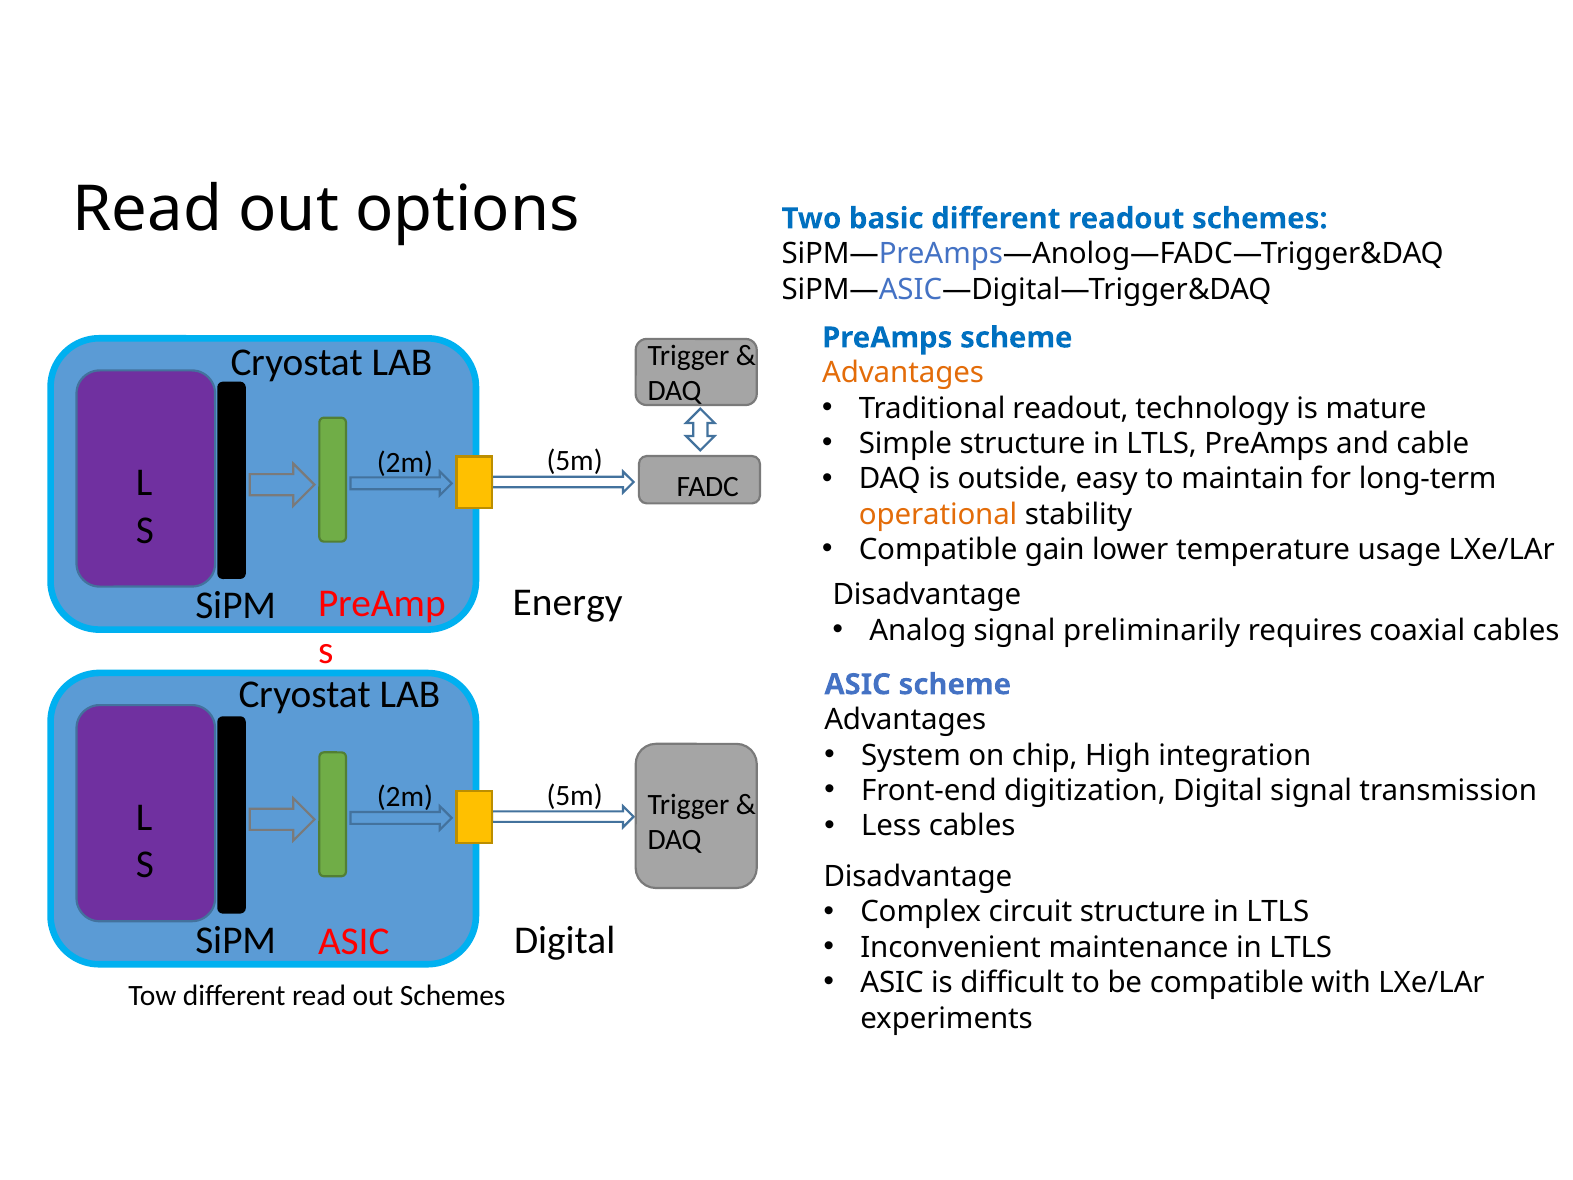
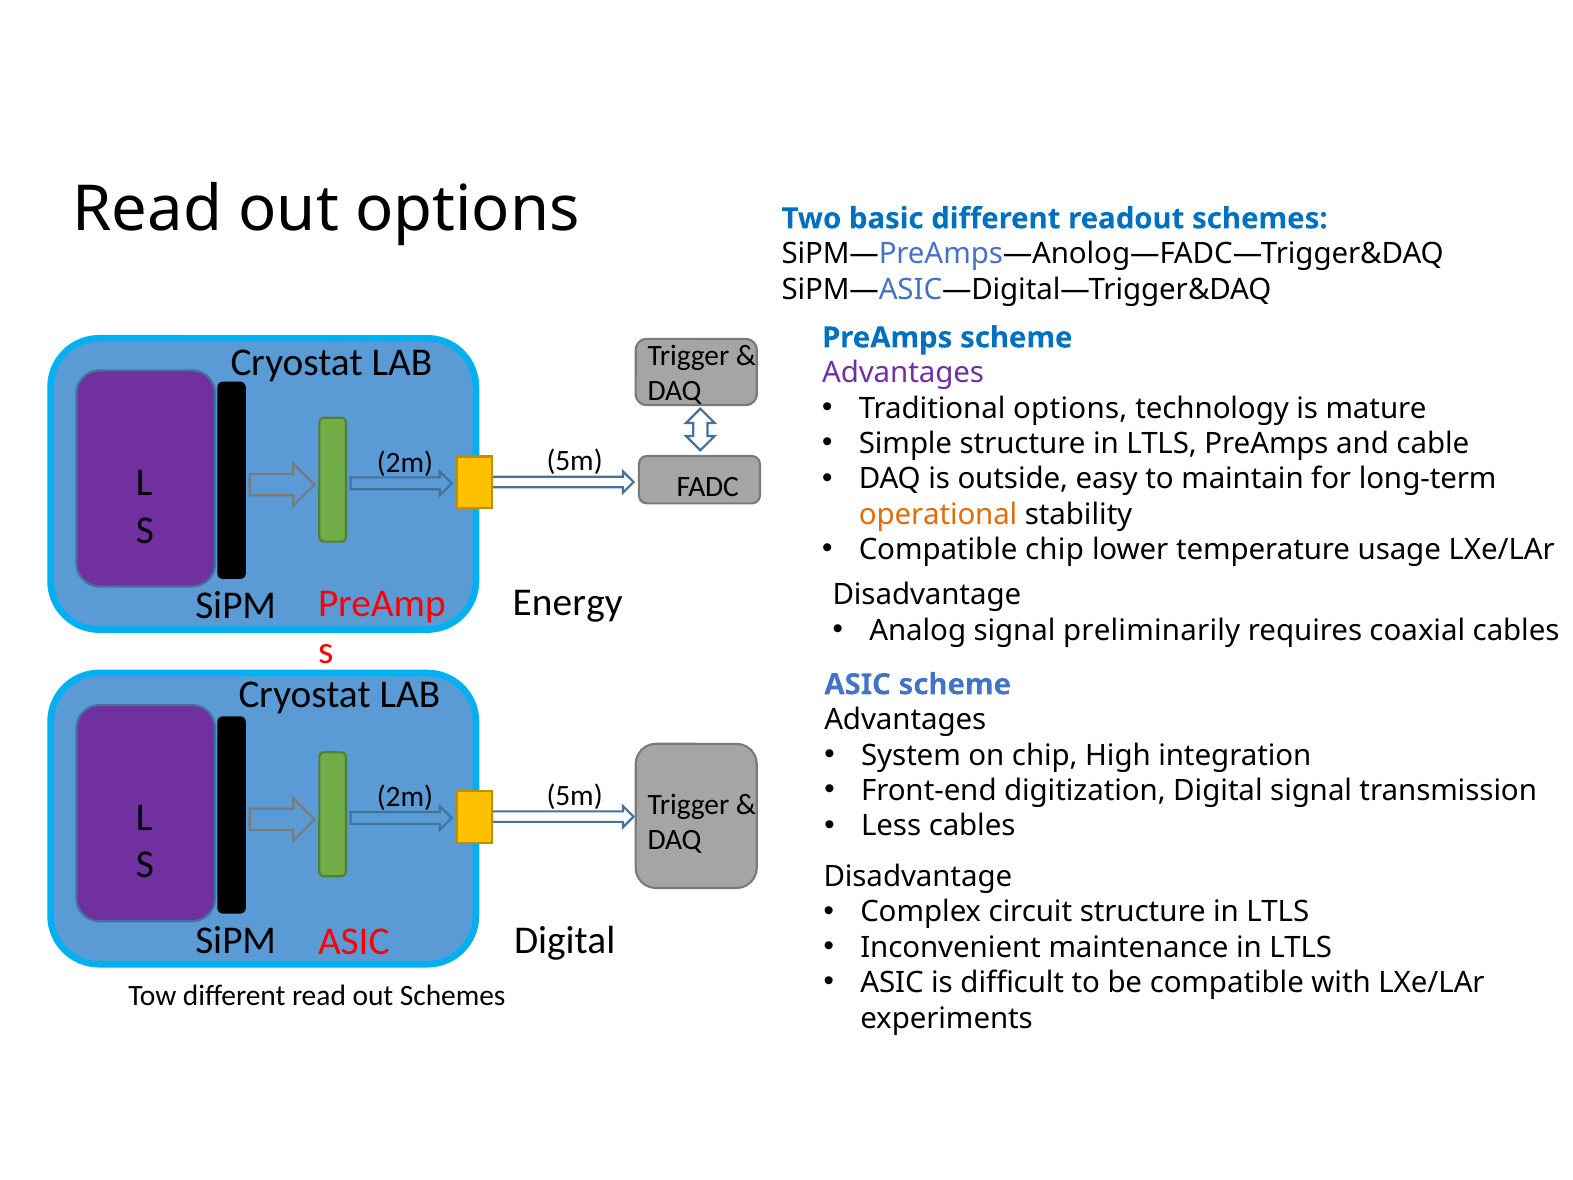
Advantages colour: orange -> purple (903, 373)
Traditional readout: readout -> options (1070, 408)
Compatible gain: gain -> chip (1055, 550)
